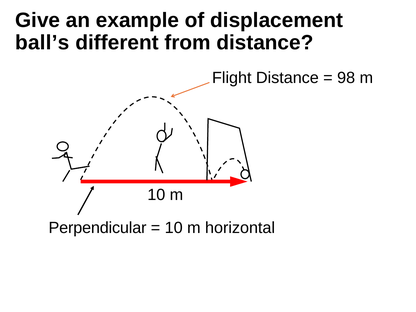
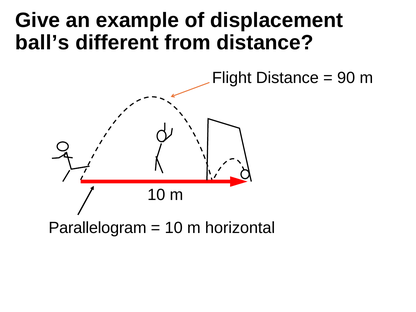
98: 98 -> 90 (346, 78)
Perpendicular: Perpendicular -> Parallelogram (98, 228)
